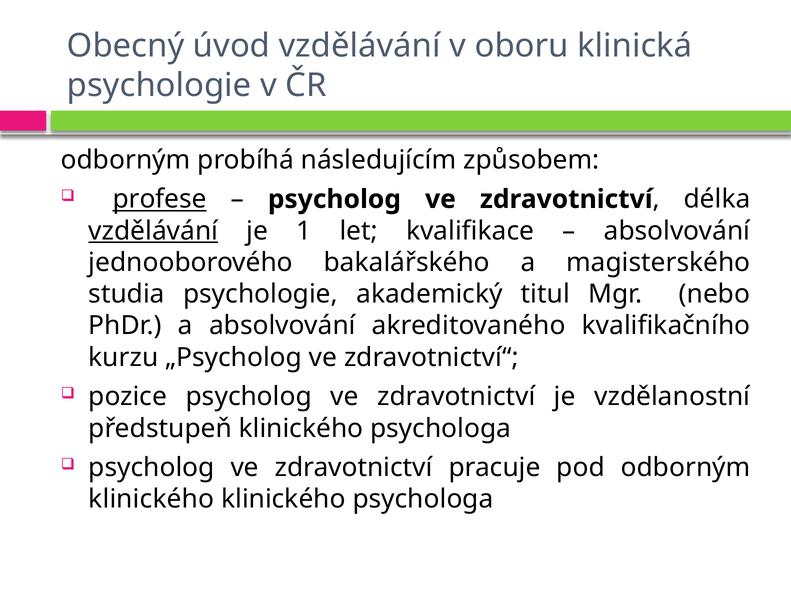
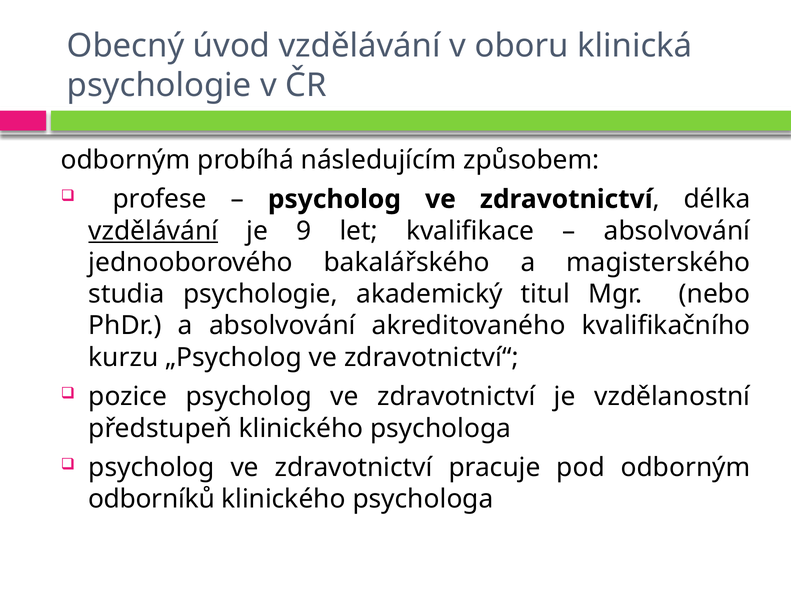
profese underline: present -> none (160, 199)
1: 1 -> 9 (304, 231)
klinického: klinického -> odborníků (151, 499)
